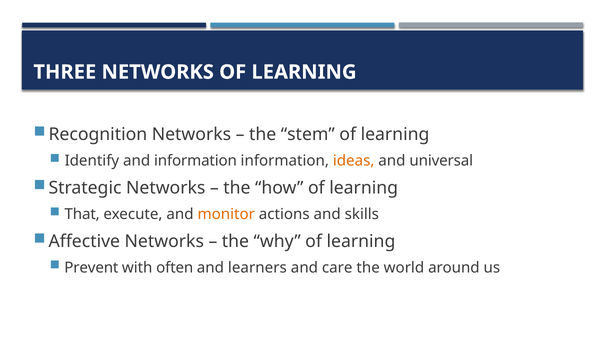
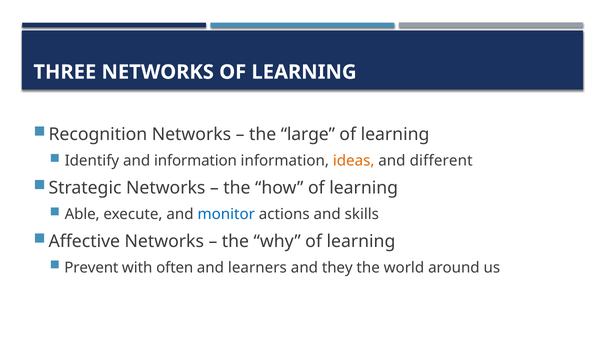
stem: stem -> large (308, 135)
universal: universal -> different (441, 161)
That: That -> Able (82, 214)
monitor colour: orange -> blue (226, 214)
care: care -> they (337, 268)
